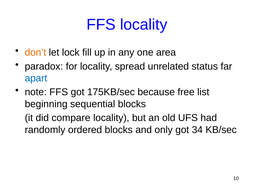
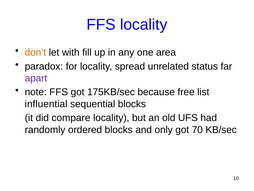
lock: lock -> with (71, 52)
apart colour: blue -> purple (36, 78)
beginning: beginning -> influential (46, 104)
34: 34 -> 70 (197, 129)
